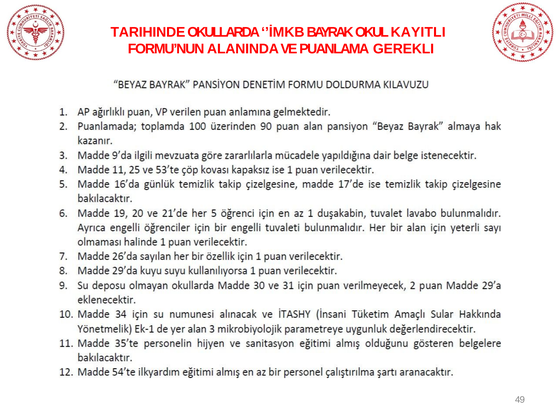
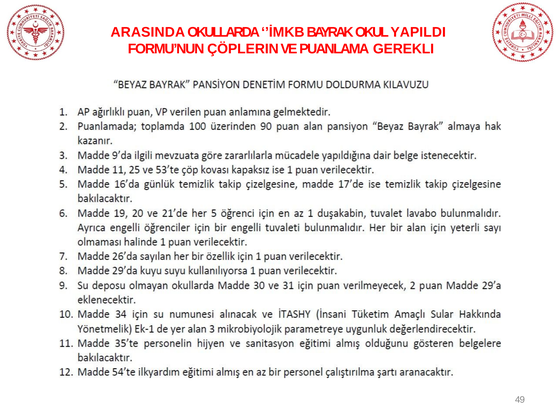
TARIHINDE: TARIHINDE -> ARASINDA (148, 32)
KAYITLI: KAYITLI -> YAPILDI (418, 32)
ALANINDA: ALANINDA -> ÇÖPLERIN (243, 49)
